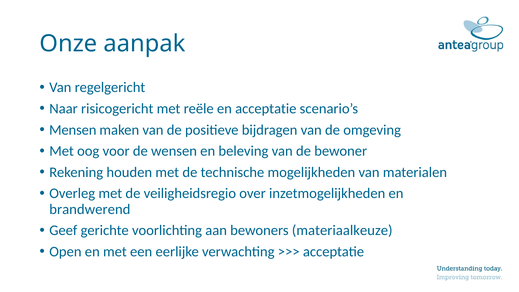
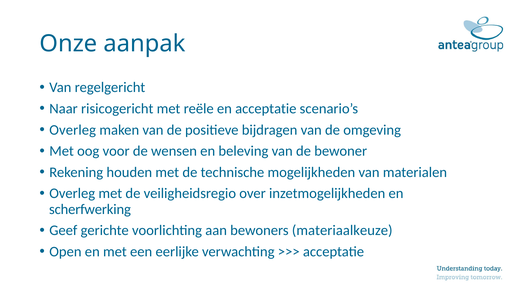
Mensen: Mensen -> Overleg (73, 130)
brandwerend: brandwerend -> scherfwerking (90, 209)
